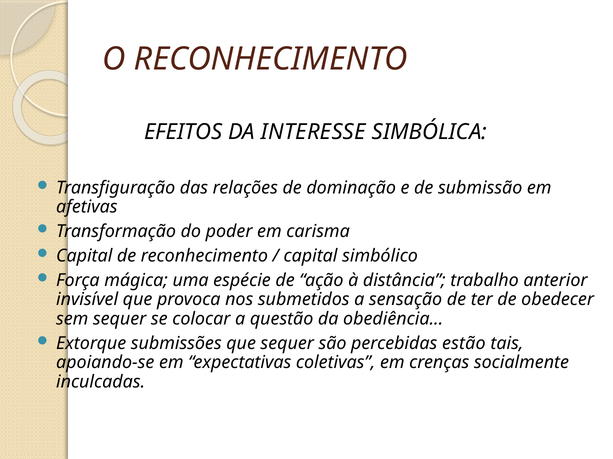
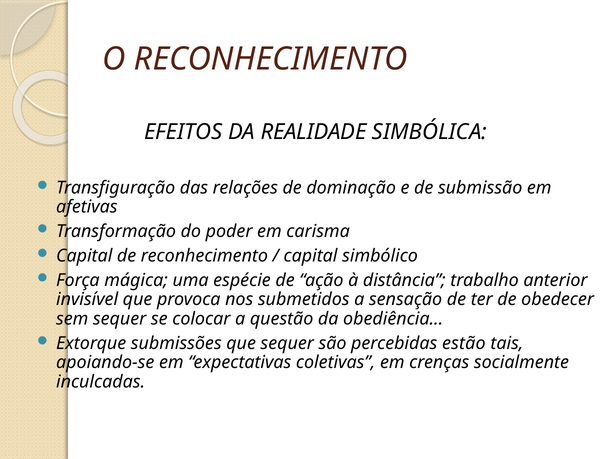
INTERESSE: INTERESSE -> REALIDADE (313, 132)
